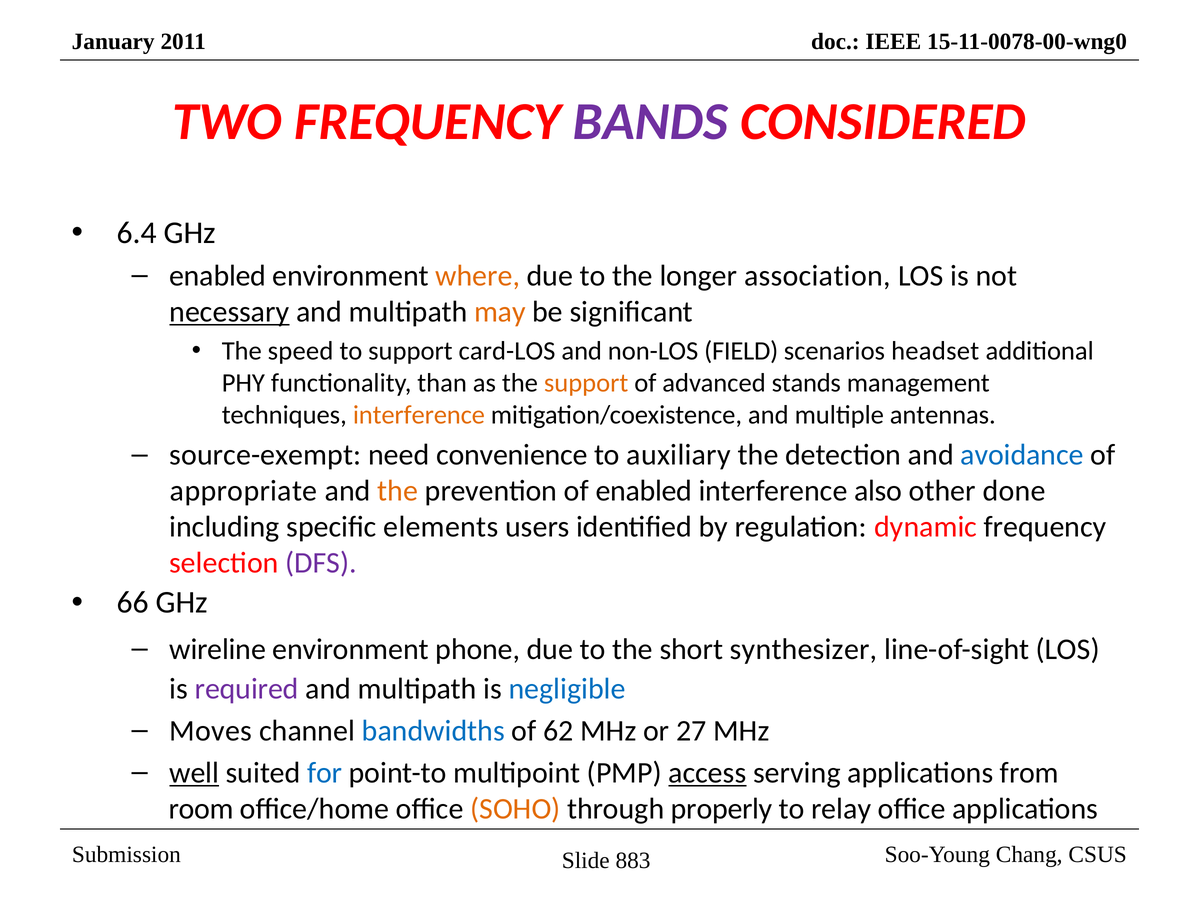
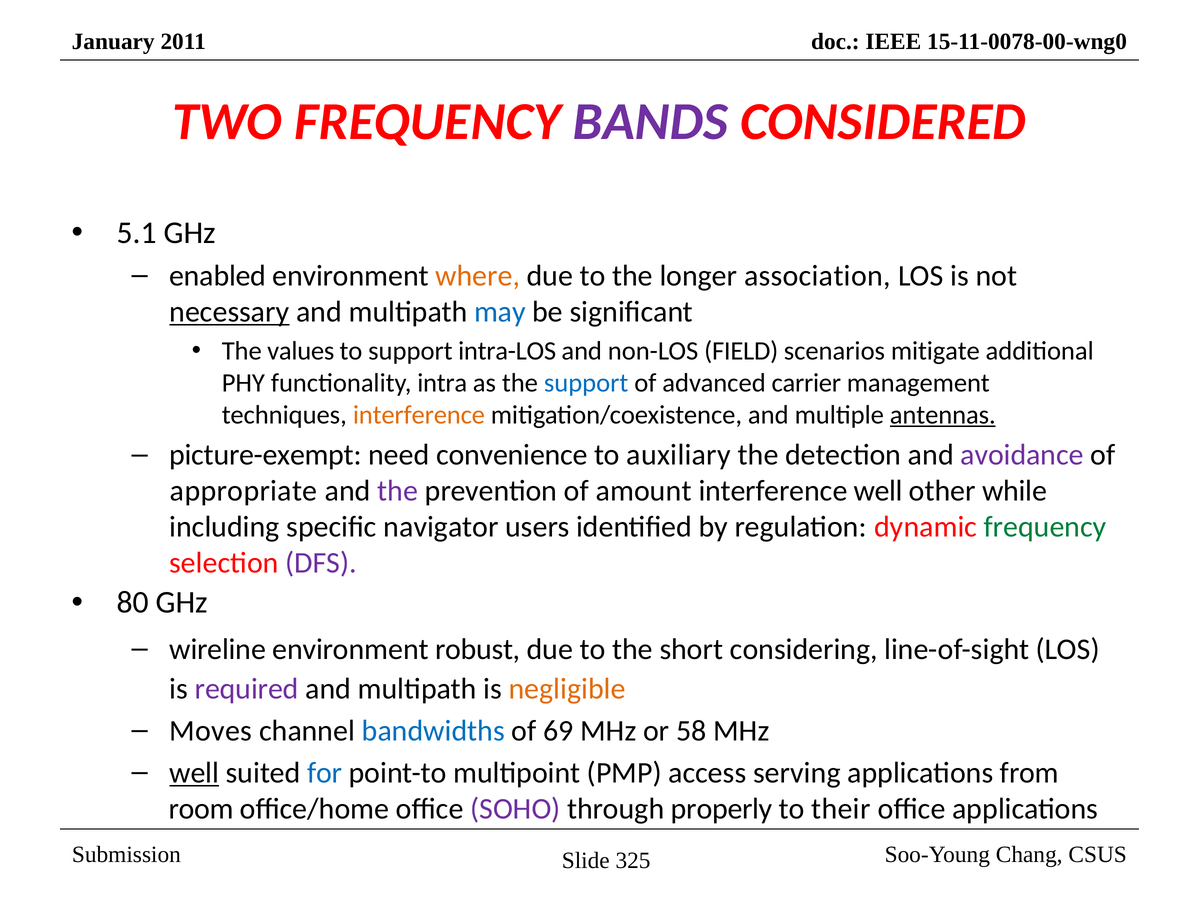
6.4: 6.4 -> 5.1 (137, 233)
may colour: orange -> blue (500, 312)
speed: speed -> values (301, 351)
card-LOS: card-LOS -> intra-LOS (507, 351)
headset: headset -> mitigate (935, 351)
than: than -> intra (442, 383)
support colour: orange -> blue (586, 383)
stands: stands -> carrier (806, 383)
antennas underline: none -> present (943, 415)
source-exempt: source-exempt -> picture-exempt (265, 455)
avoidance colour: blue -> purple (1022, 455)
the colour: orange -> purple (398, 491)
of enabled: enabled -> amount (644, 491)
interference also: also -> well (878, 491)
done: done -> while (1015, 491)
elements: elements -> navigator (441, 527)
frequency colour: black -> green (1045, 527)
66: 66 -> 80 (133, 603)
phone: phone -> robust (478, 650)
synthesizer: synthesizer -> considering (804, 650)
negligible colour: blue -> orange (567, 689)
62: 62 -> 69 (558, 731)
27: 27 -> 58 (691, 731)
access underline: present -> none (707, 773)
SOHO colour: orange -> purple (515, 809)
relay: relay -> their (841, 809)
883: 883 -> 325 (633, 861)
